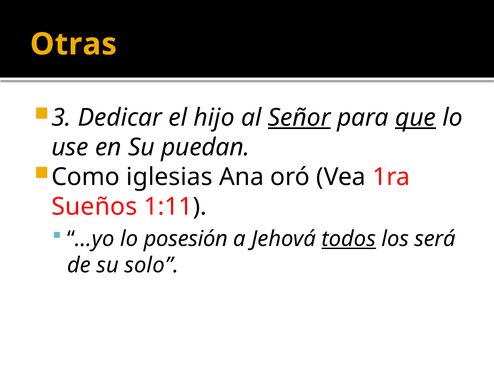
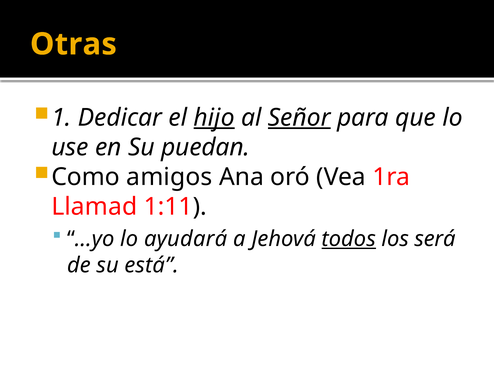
3: 3 -> 1 (61, 117)
hijo underline: none -> present (214, 117)
que underline: present -> none (416, 117)
iglesias: iglesias -> amigos (169, 177)
Sueños: Sueños -> Llamad (94, 206)
posesión: posesión -> ayudará (186, 239)
solo: solo -> está (152, 265)
